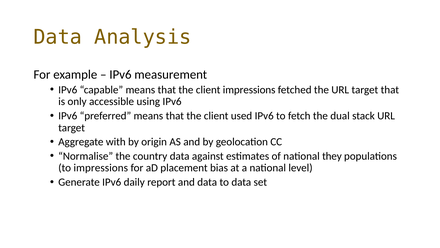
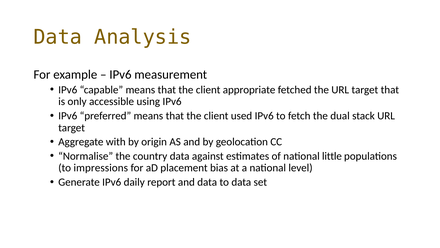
client impressions: impressions -> appropriate (249, 90)
they: they -> little (332, 156)
